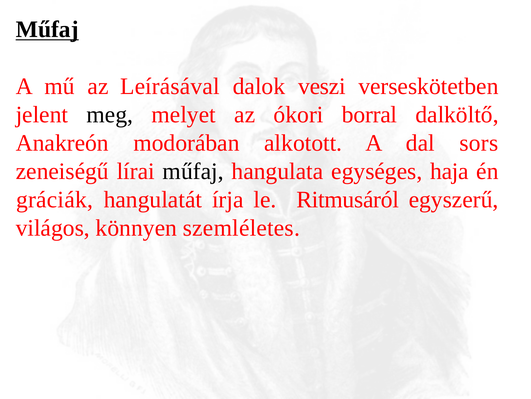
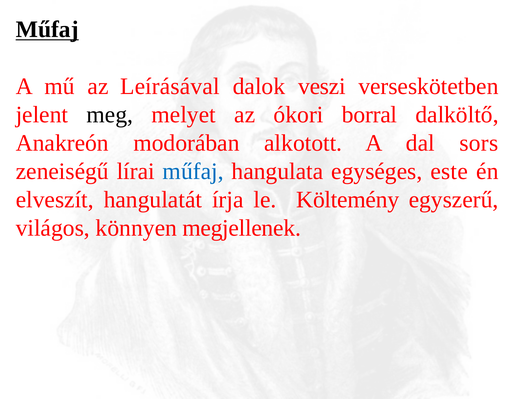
műfaj colour: black -> blue (193, 171)
haja: haja -> este (449, 171)
gráciák: gráciák -> elveszít (55, 199)
Ritmusáról: Ritmusáról -> Költemény (348, 199)
szemléletes: szemléletes -> megjellenek (242, 228)
